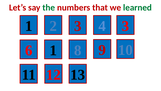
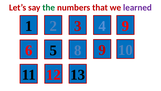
learned colour: green -> purple (137, 8)
4 3: 3 -> 9 (125, 26)
6 1: 1 -> 5 (53, 50)
